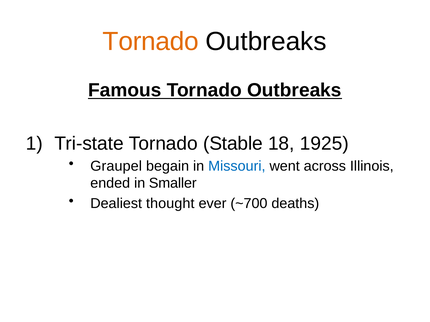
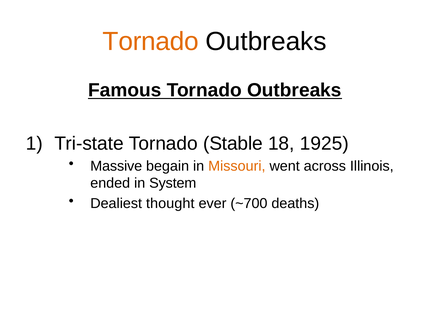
Graupel: Graupel -> Massive (116, 166)
Missouri colour: blue -> orange (237, 166)
Smaller: Smaller -> System (173, 184)
